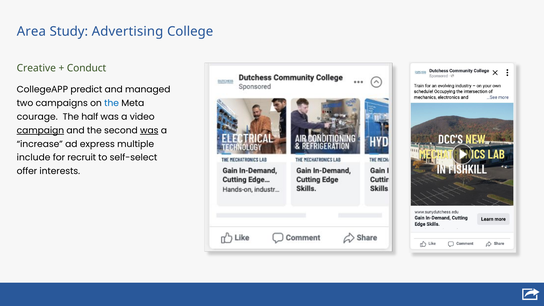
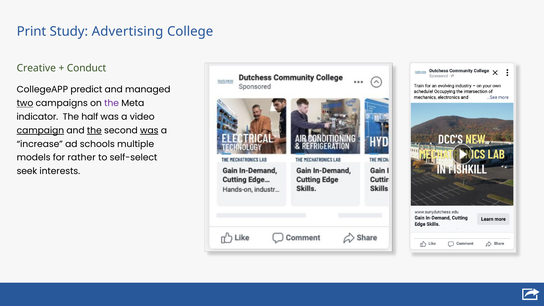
Area: Area -> Print (31, 31)
two underline: none -> present (25, 103)
the colour: blue -> purple (112, 103)
courage: courage -> indicator (37, 117)
the underline: none -> present (94, 130)
express: express -> schools (97, 144)
include: include -> models (34, 158)
recruit: recruit -> rather (82, 158)
offer: offer -> seek (27, 171)
